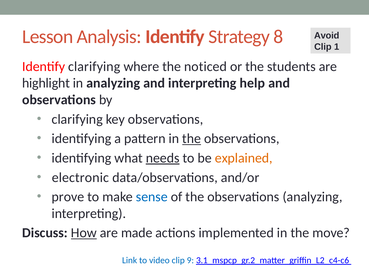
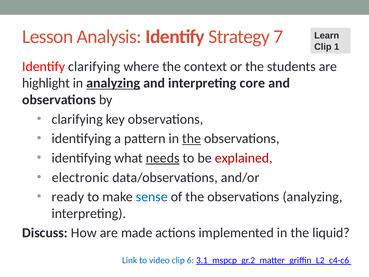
8: 8 -> 7 (278, 37)
Avoid: Avoid -> Learn (327, 36)
noticed: noticed -> context (206, 66)
analyzing underline: none -> present (113, 83)
help: help -> core (252, 83)
explained colour: orange -> red (244, 158)
prove: prove -> ready (68, 197)
How underline: present -> none (84, 233)
move: move -> liquid (331, 233)
9: 9 -> 6 (190, 260)
